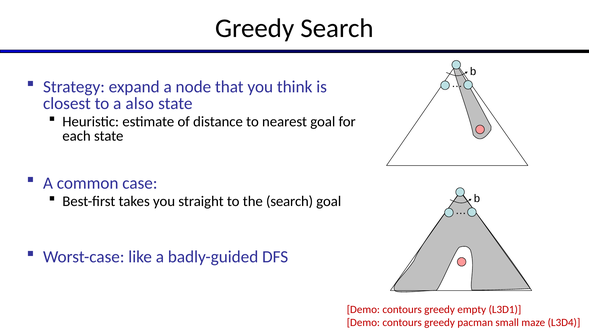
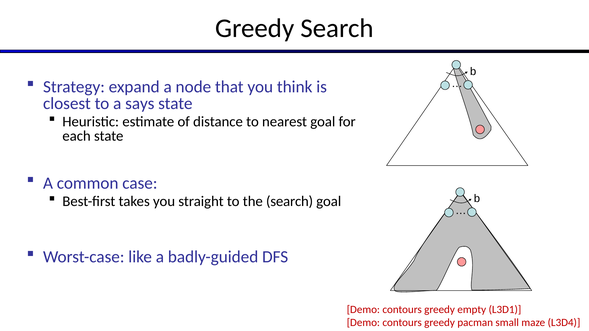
also: also -> says (140, 104)
